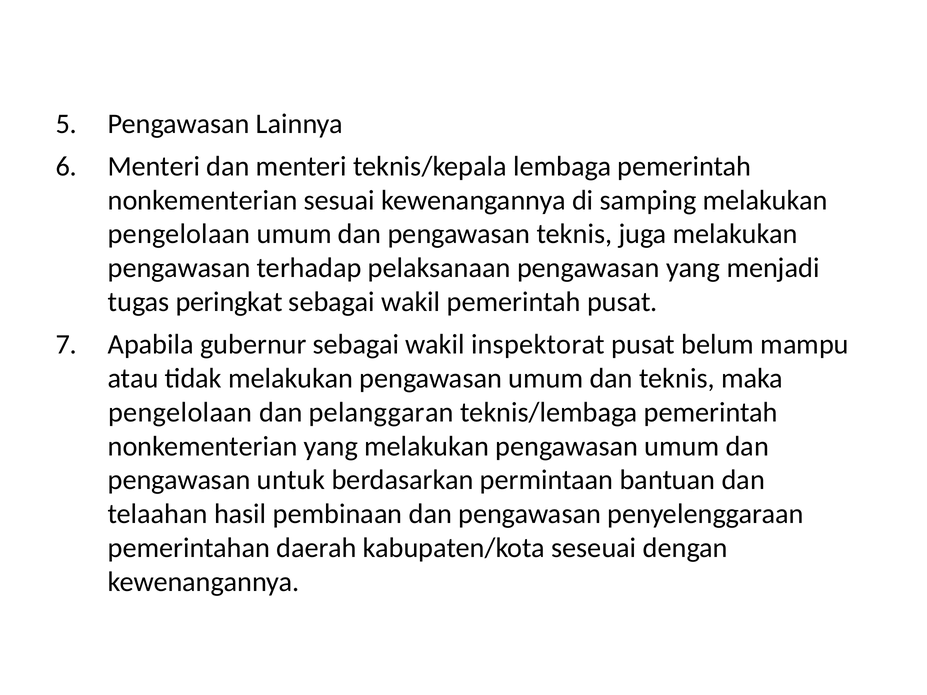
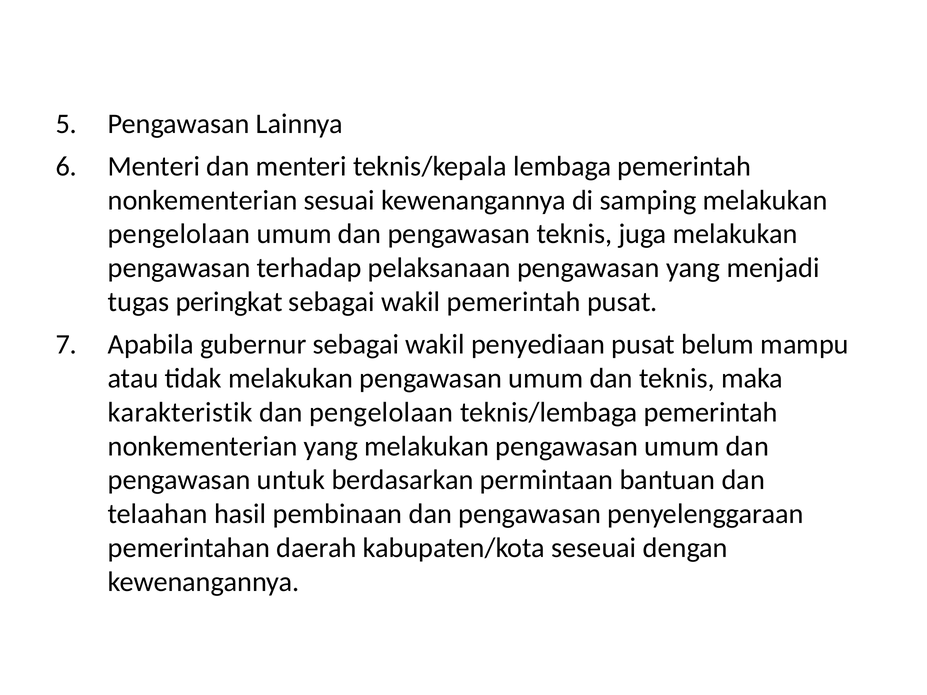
inspektorat: inspektorat -> penyediaan (538, 344)
pengelolaan: pengelolaan -> karakteristik (180, 412)
dan pelanggaran: pelanggaran -> pengelolaan (381, 412)
